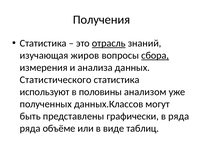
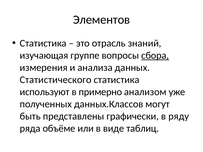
Получения: Получения -> Элементов (102, 20)
отрасль underline: present -> none (109, 43)
жиров: жиров -> группе (85, 56)
половины: половины -> примерно (100, 92)
в ряда: ряда -> ряду (179, 116)
